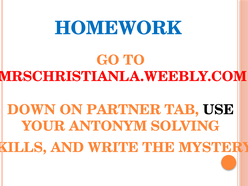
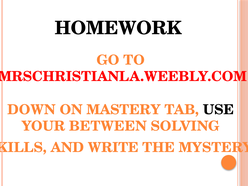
HOMEWORK colour: blue -> black (118, 28)
PARTNER: PARTNER -> MASTERY (124, 110)
ANTONYM: ANTONYM -> BETWEEN (108, 126)
